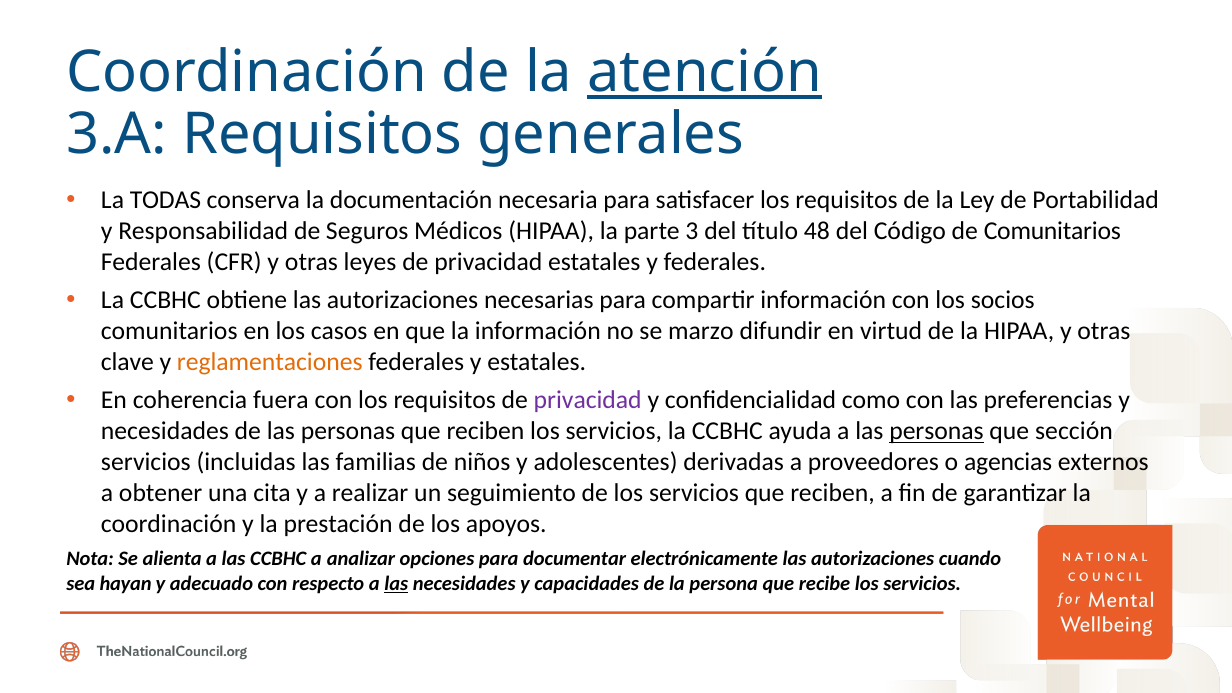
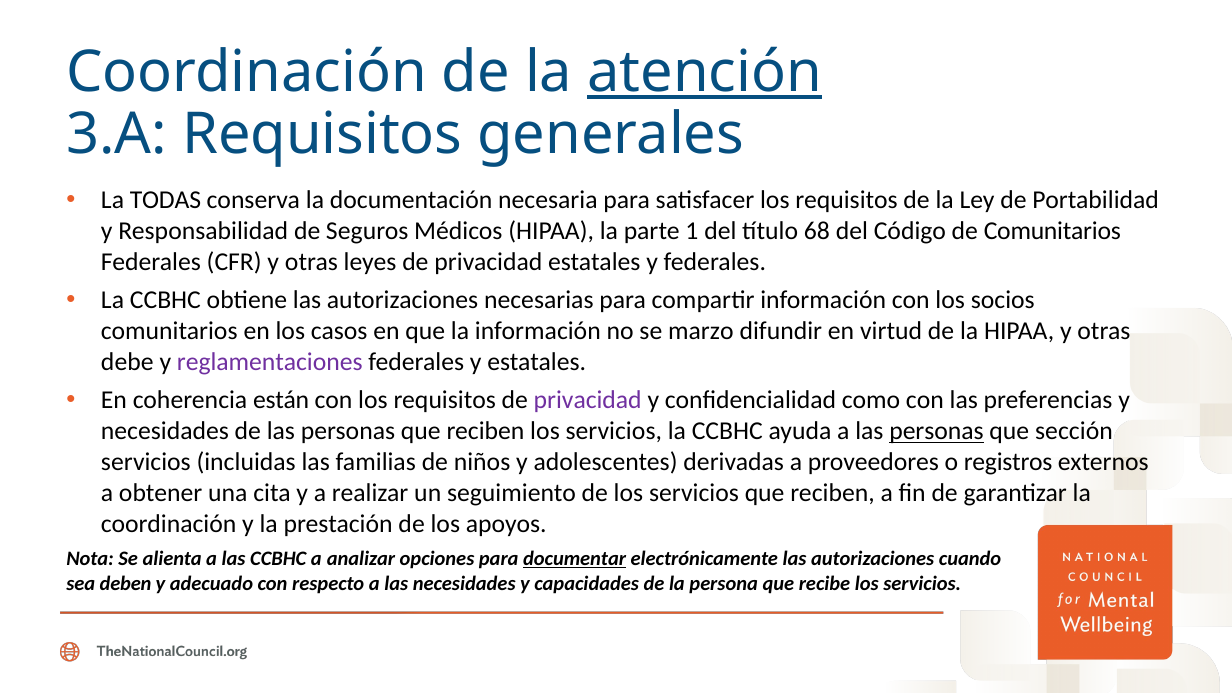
3: 3 -> 1 (692, 231)
48: 48 -> 68 (817, 231)
clave: clave -> debe (127, 362)
reglamentaciones colour: orange -> purple (270, 362)
fuera: fuera -> están (281, 400)
agencias: agencias -> registros (1008, 462)
documentar underline: none -> present (575, 559)
hayan: hayan -> deben (126, 583)
las underline: present -> none (396, 583)
